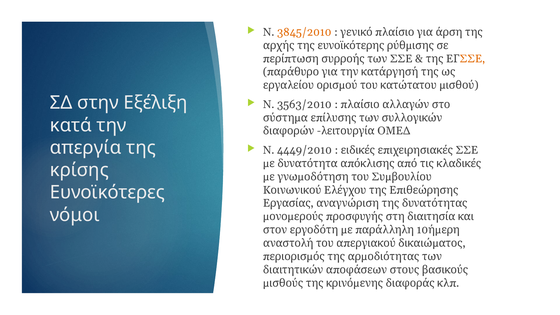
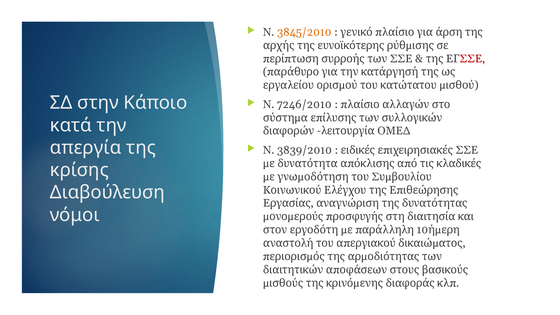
ΣΣΕ colour: orange -> red (472, 59)
Εξέλιξη: Εξέλιξη -> Κάποιο (156, 103)
3563/2010: 3563/2010 -> 7246/2010 (304, 104)
4449/2010: 4449/2010 -> 3839/2010 (304, 150)
Ευνοϊκότερες: Ευνοϊκότερες -> Διαβούλευση (107, 192)
